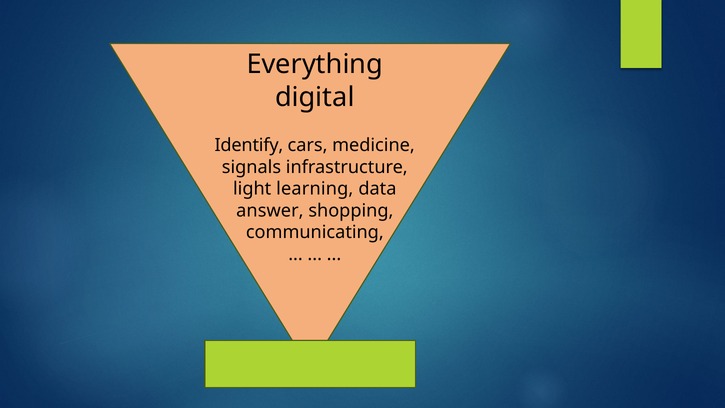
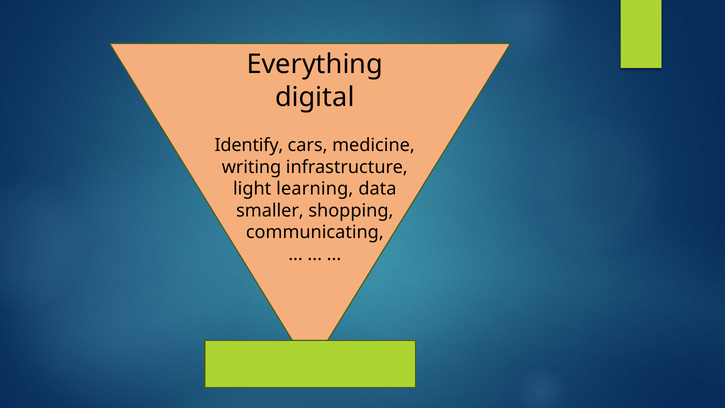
signals: signals -> writing (252, 167)
answer: answer -> smaller (270, 211)
